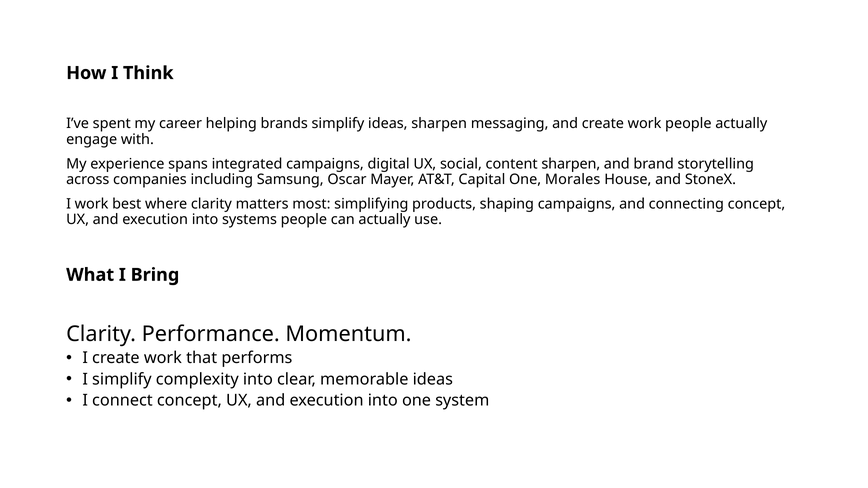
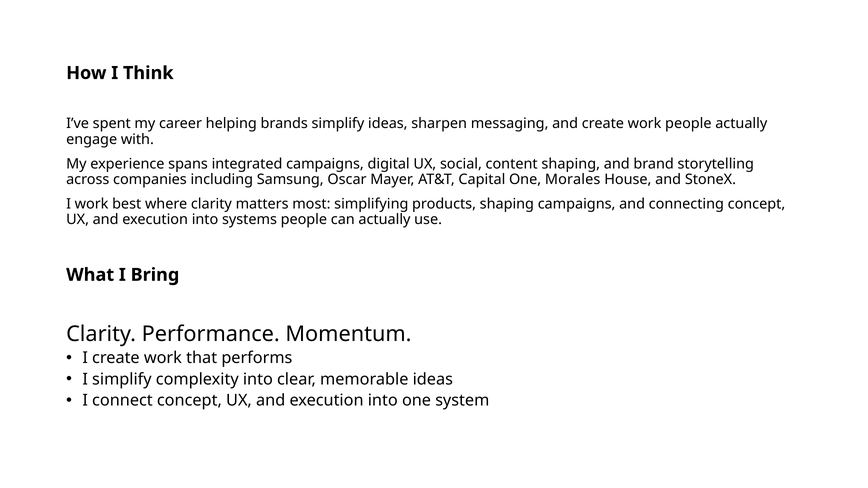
content sharpen: sharpen -> shaping (571, 164)
